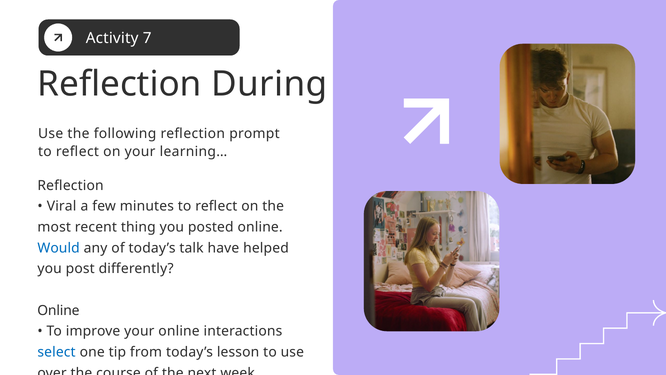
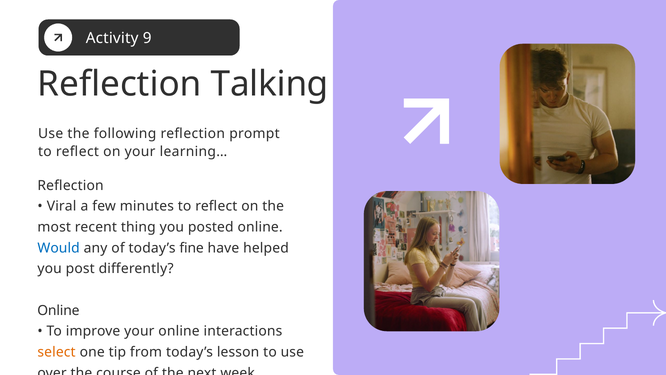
7: 7 -> 9 (147, 38)
During: During -> Talking (270, 84)
talk: talk -> fine (192, 248)
select colour: blue -> orange (57, 352)
